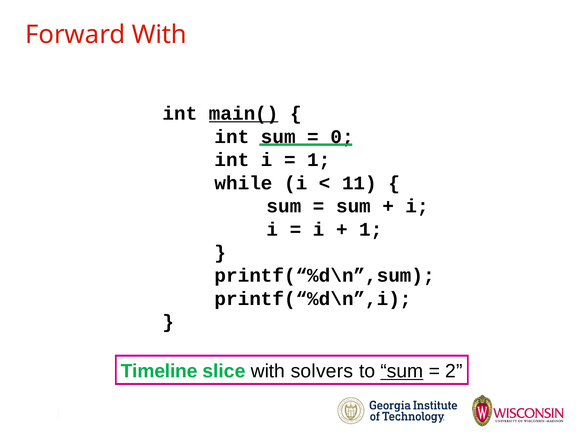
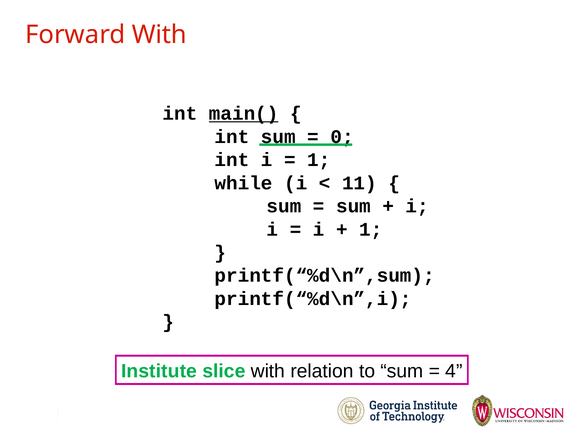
Timeline: Timeline -> Institute (159, 371)
solvers: solvers -> relation (322, 371)
sum underline: present -> none (402, 371)
2: 2 -> 4 (454, 371)
